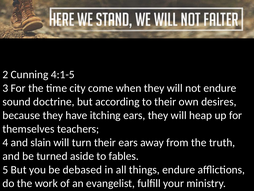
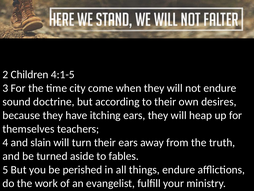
Cunning: Cunning -> Children (30, 74)
debased: debased -> perished (82, 169)
